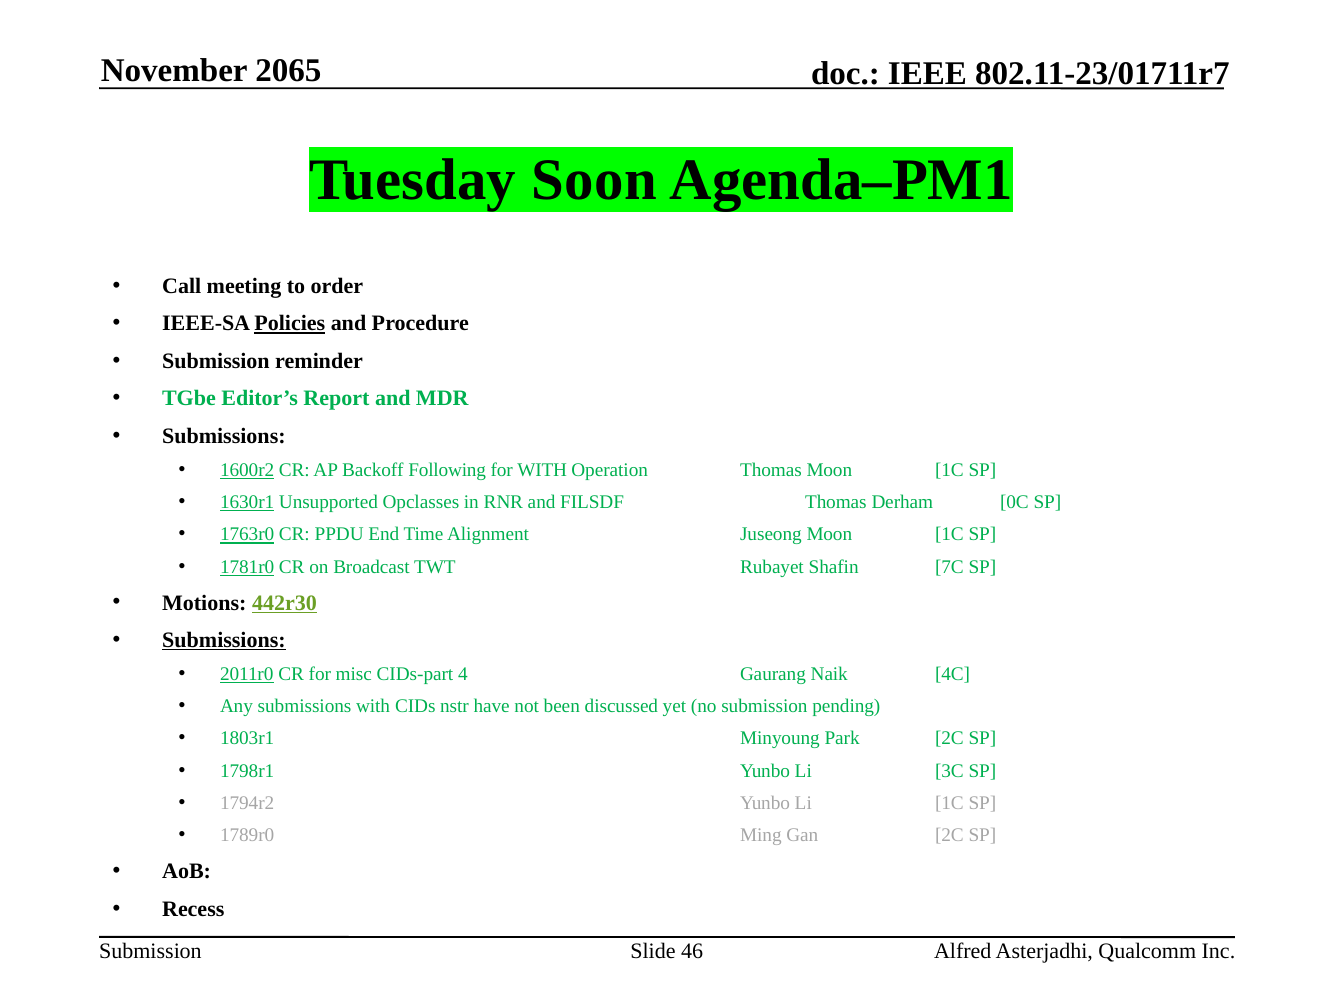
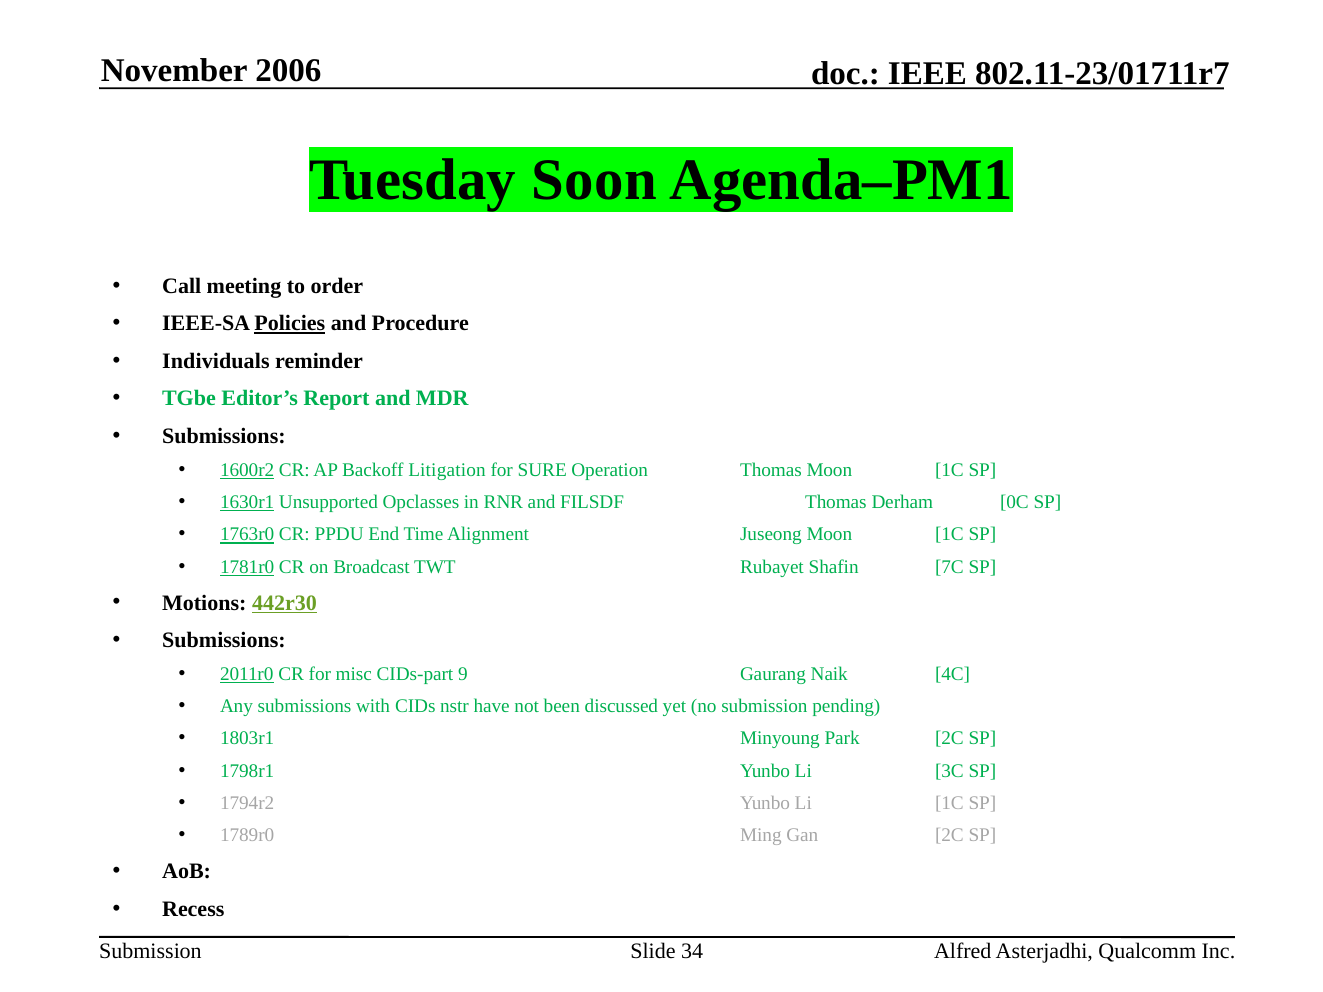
2065: 2065 -> 2006 (288, 70)
Submission: Submission -> Individuals (216, 361)
Following: Following -> Litigation (447, 470)
for WITH: WITH -> SURE (542, 470)
Submissions underline: present -> none (224, 640)
4: 4 -> 9 (463, 674)
46: 46 -> 34 (692, 952)
